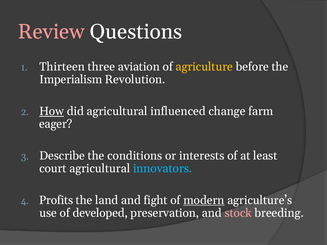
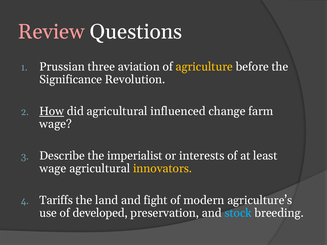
Thirteen: Thirteen -> Prussian (62, 67)
Imperialism: Imperialism -> Significance (71, 80)
eager: eager -> wage (56, 124)
conditions: conditions -> imperialist (135, 156)
court: court -> wage (53, 169)
innovators colour: light blue -> yellow (163, 169)
Profits: Profits -> Tariffs (56, 200)
modern underline: present -> none (204, 200)
stock colour: pink -> light blue (238, 213)
